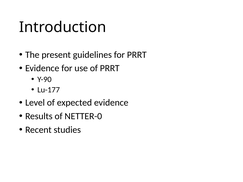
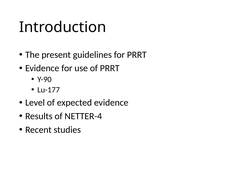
NETTER-0: NETTER-0 -> NETTER-4 (83, 116)
